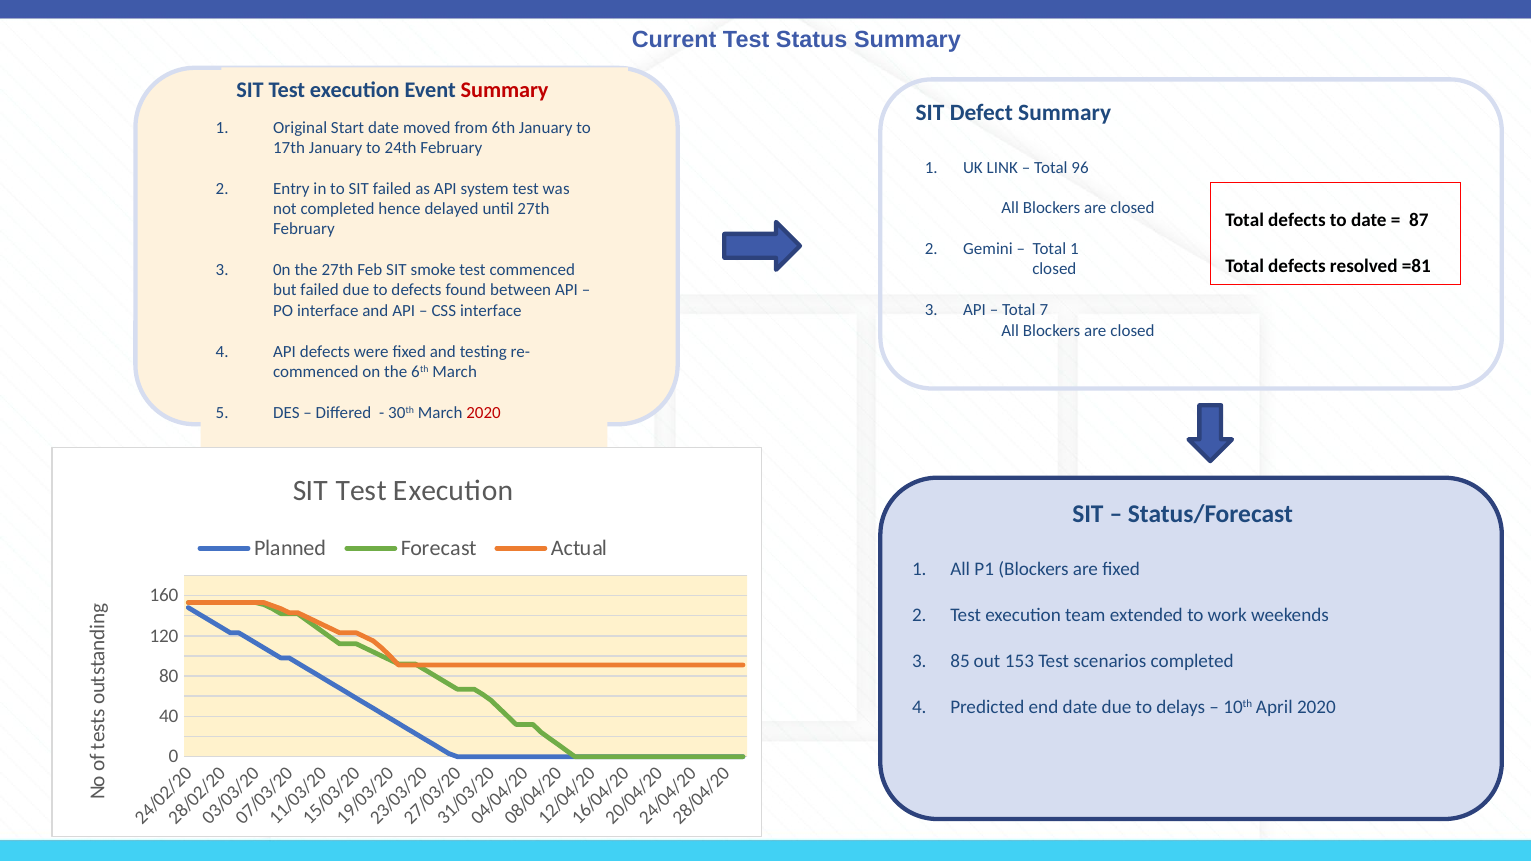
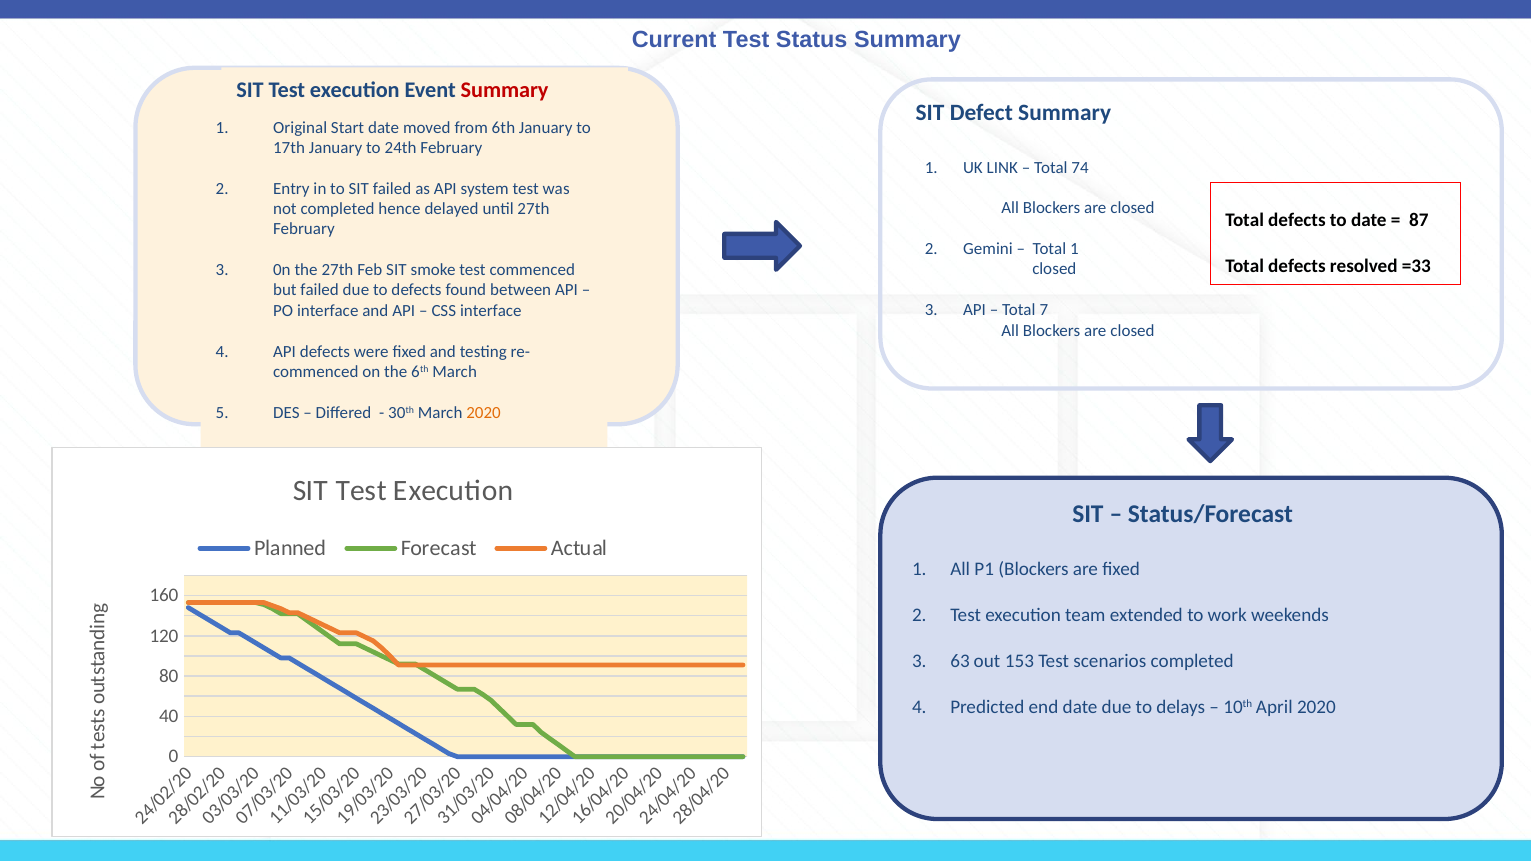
96: 96 -> 74 (1080, 168)
=81: =81 -> =33 (1416, 267)
2020 colour: red -> orange (484, 413)
85: 85 -> 63 (960, 661)
